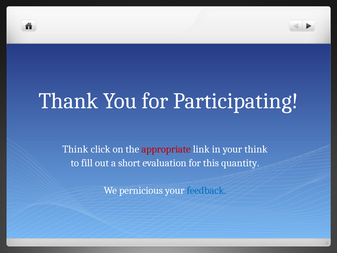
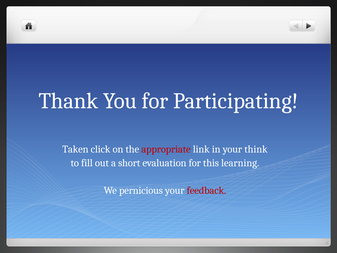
Think: Think -> Taken (75, 149)
quantity: quantity -> learning (240, 163)
feedback colour: blue -> red (206, 190)
